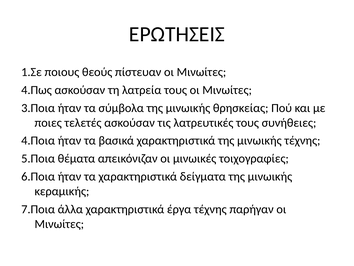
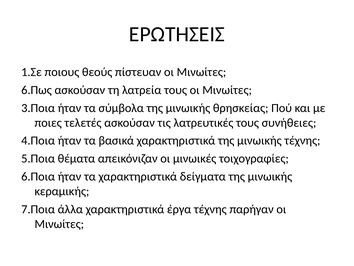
4.Πως: 4.Πως -> 6.Πως (37, 90)
